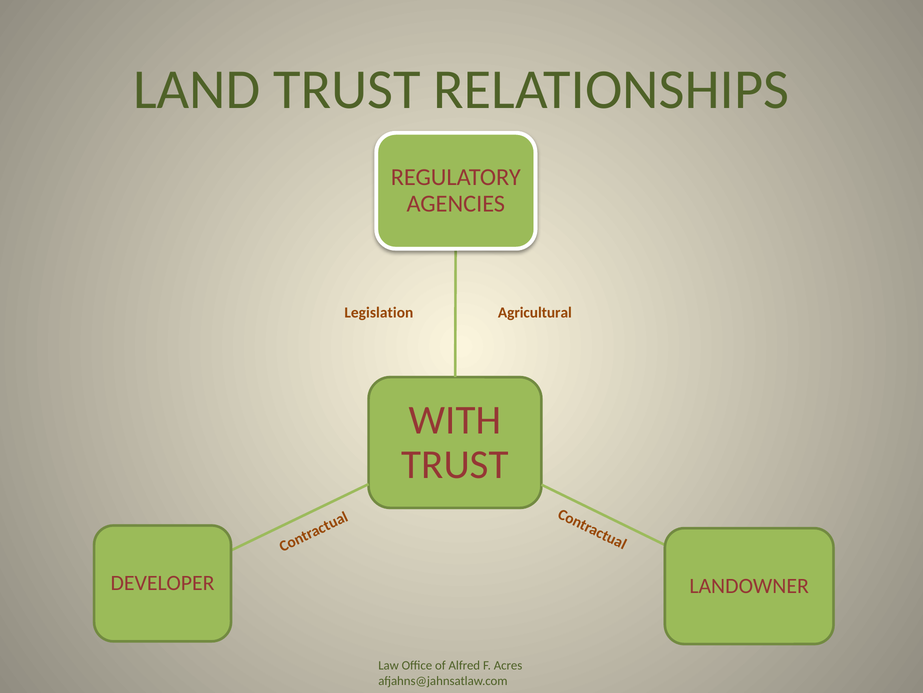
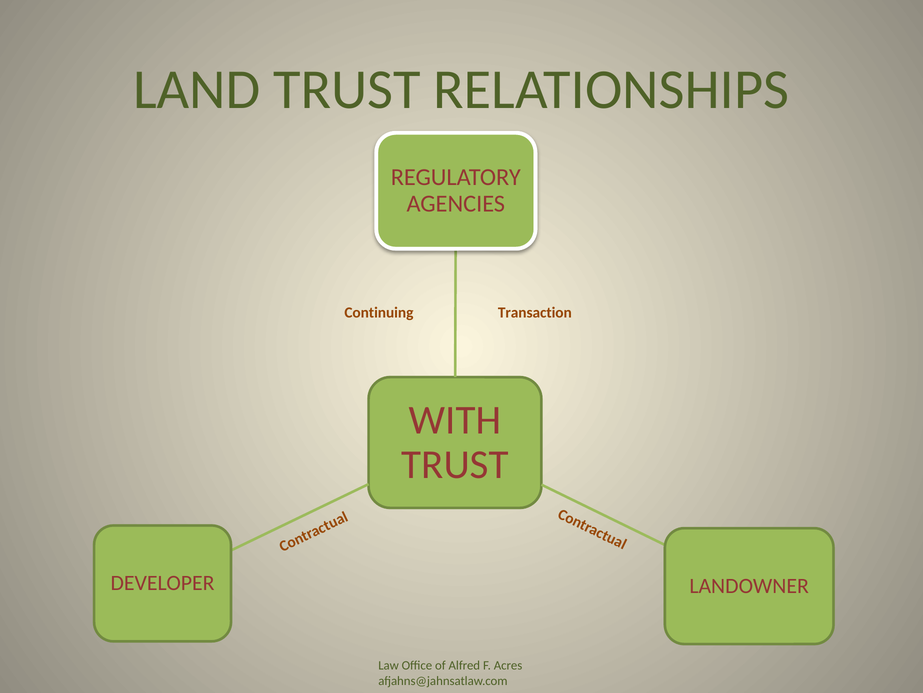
Legislation: Legislation -> Continuing (379, 312)
Agricultural: Agricultural -> Transaction (535, 312)
